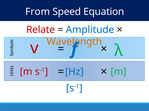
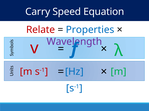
From: From -> Carry (38, 12)
Amplitude: Amplitude -> Properties (90, 30)
Wavelength colour: orange -> purple (74, 42)
